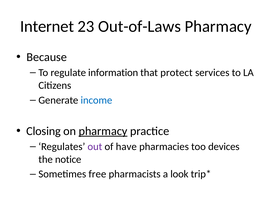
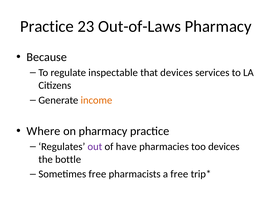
Internet: Internet -> Practice (47, 26)
information: information -> inspectable (113, 73)
that protect: protect -> devices (176, 73)
income colour: blue -> orange (96, 100)
Closing: Closing -> Where (43, 131)
pharmacy underline: present -> none (103, 131)
notice: notice -> bottle (68, 159)
a look: look -> free (179, 174)
